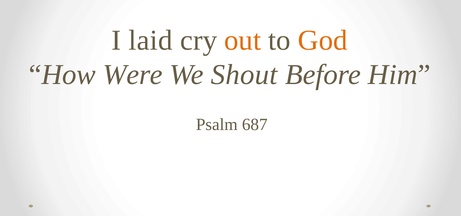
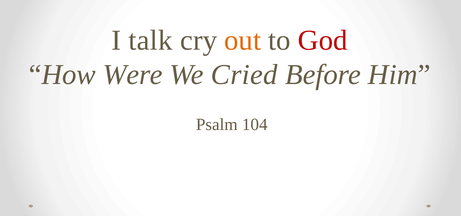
laid: laid -> talk (151, 40)
God colour: orange -> red (323, 40)
Shout: Shout -> Cried (244, 75)
687: 687 -> 104 (255, 125)
